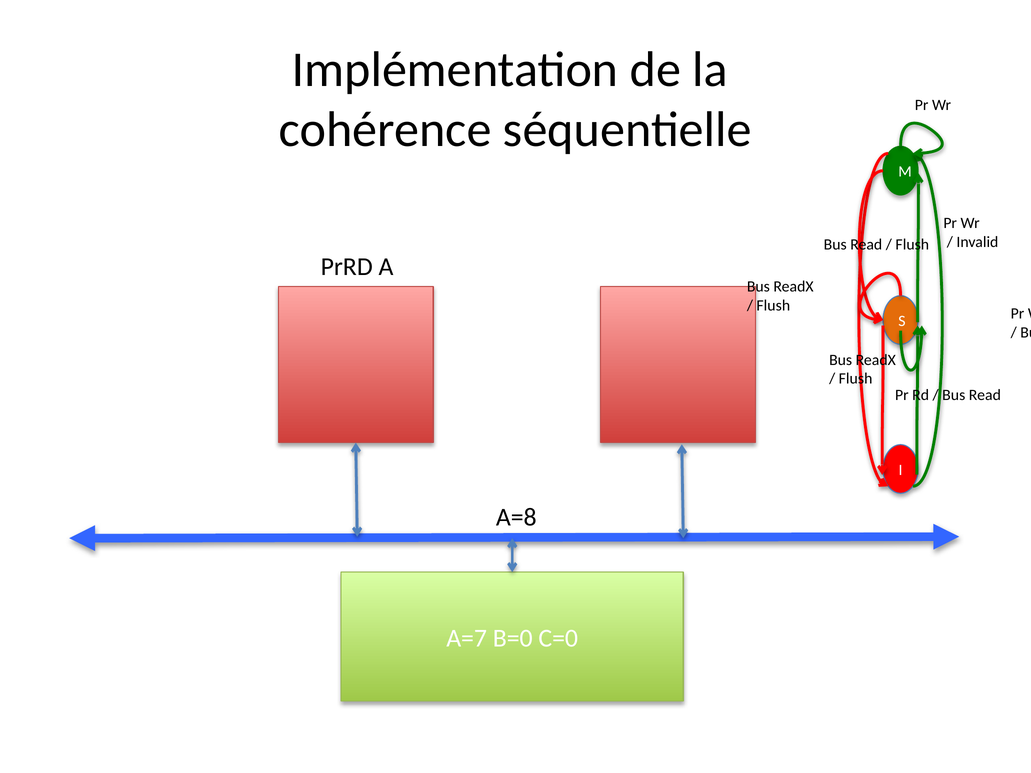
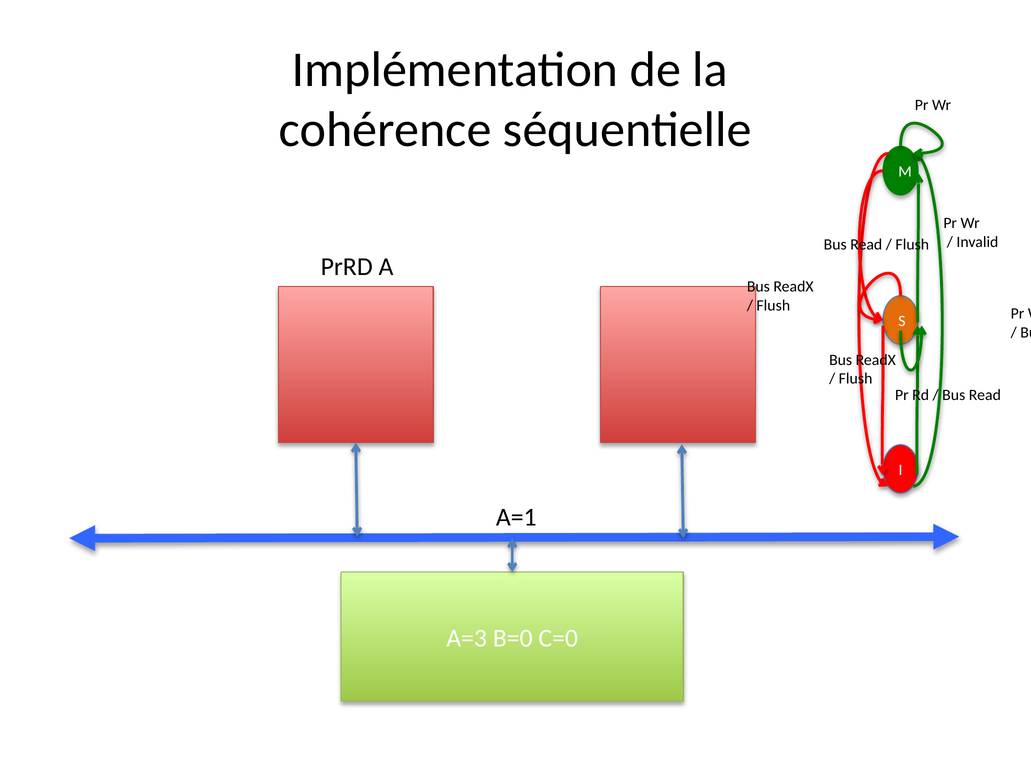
A=8: A=8 -> A=1 (516, 518)
A=7: A=7 -> A=3 (467, 639)
